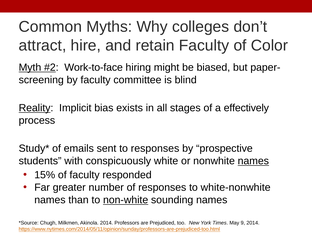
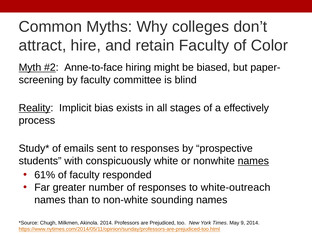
Work-to-face: Work-to-face -> Anne-to-face (94, 67)
15%: 15% -> 61% (45, 175)
white-nonwhite: white-nonwhite -> white-outreach (236, 188)
non-white underline: present -> none (126, 200)
